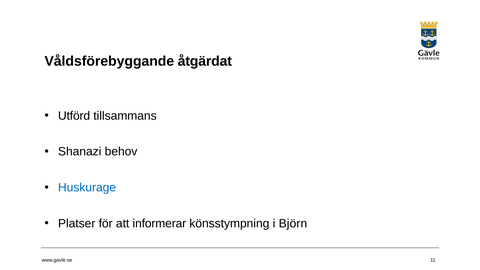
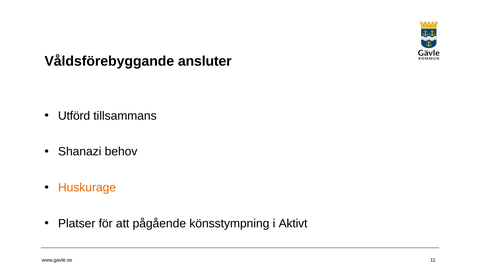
åtgärdat: åtgärdat -> ansluter (205, 61)
Huskurage colour: blue -> orange (87, 188)
informerar: informerar -> pågående (159, 223)
Björn: Björn -> Aktivt (293, 223)
